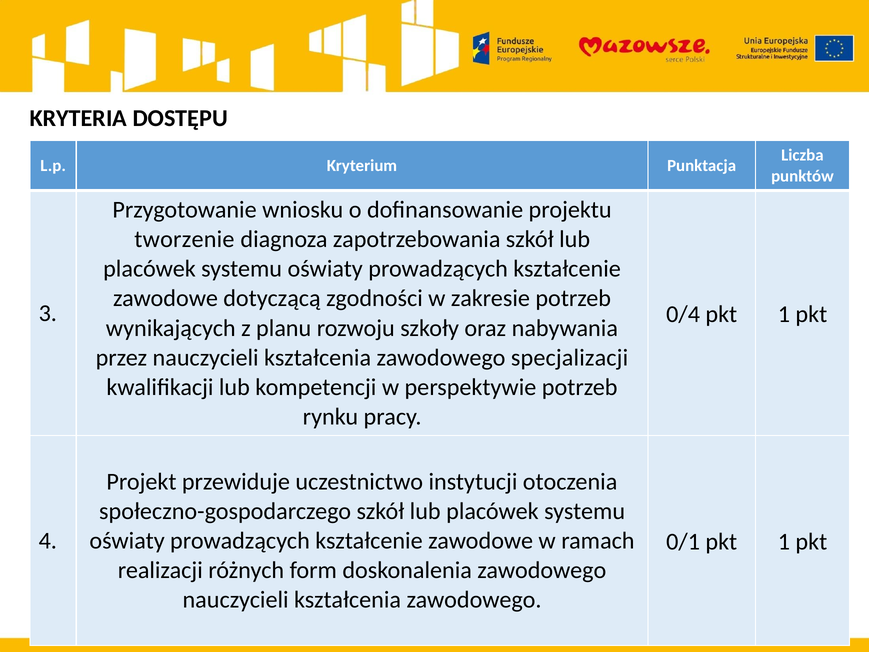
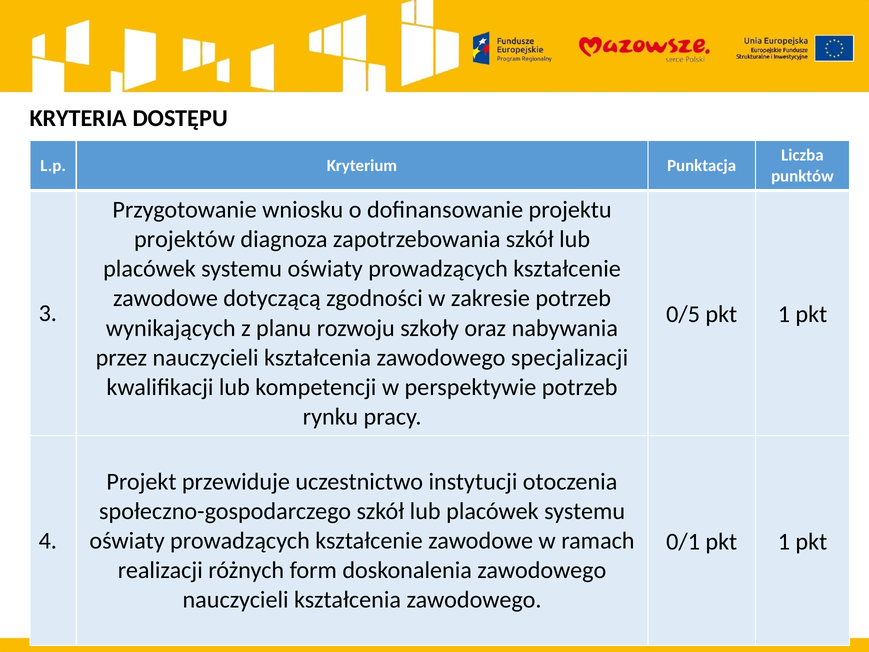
tworzenie: tworzenie -> projektów (185, 239)
0/4: 0/4 -> 0/5 (683, 314)
